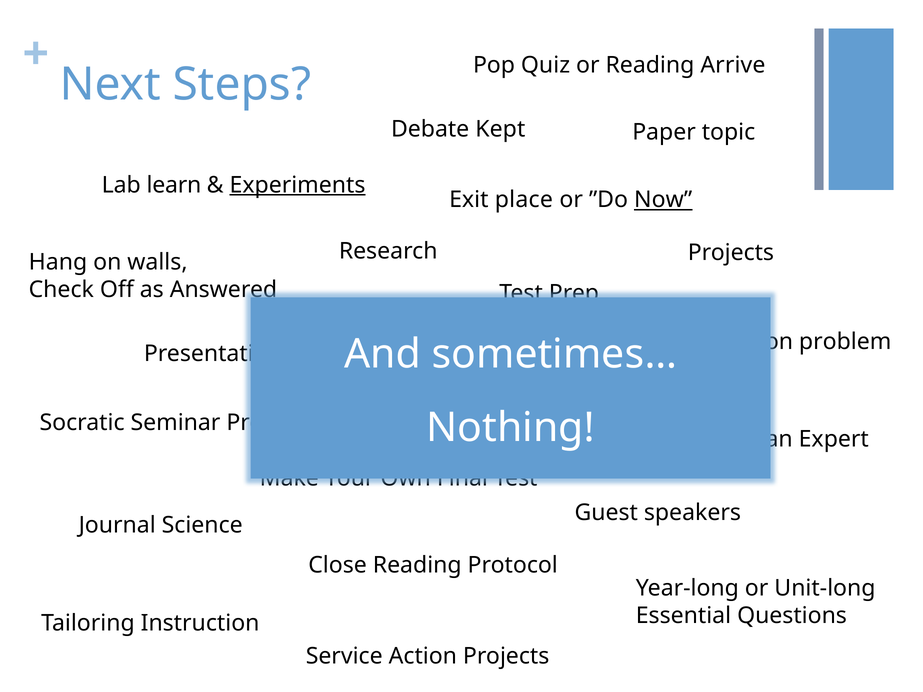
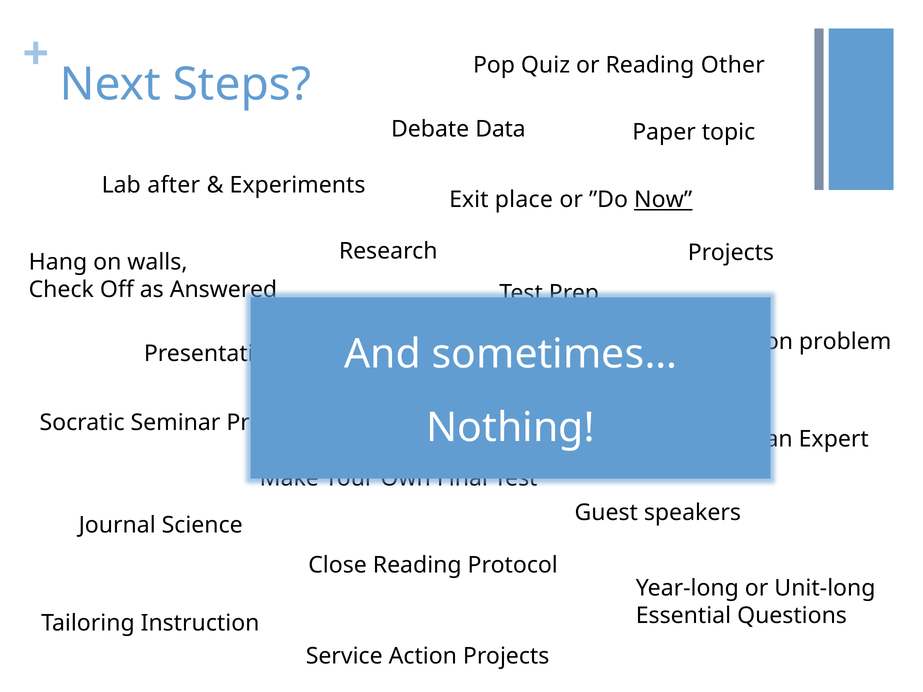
Arrive: Arrive -> Other (733, 65)
Kept: Kept -> Data (500, 129)
learn: learn -> after (174, 185)
Experiments underline: present -> none (298, 185)
